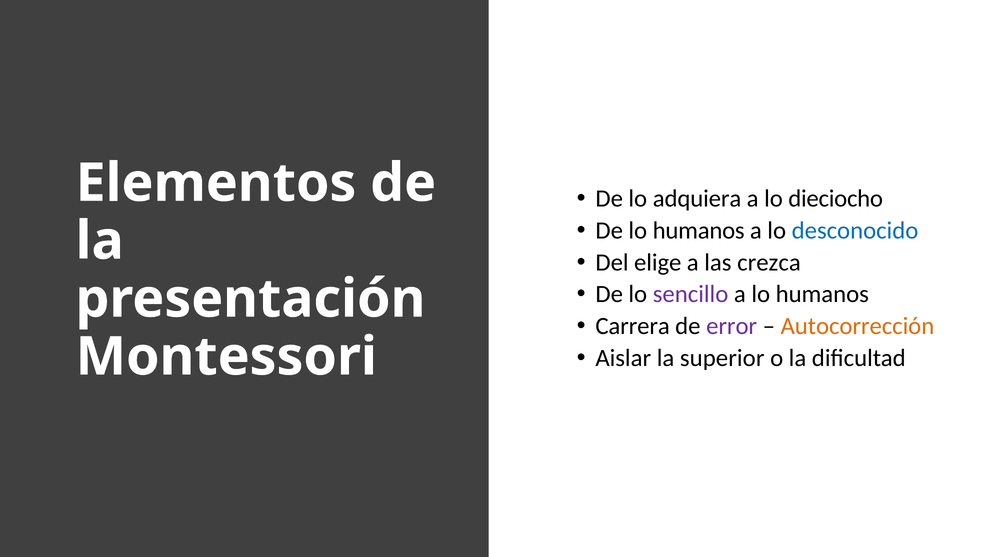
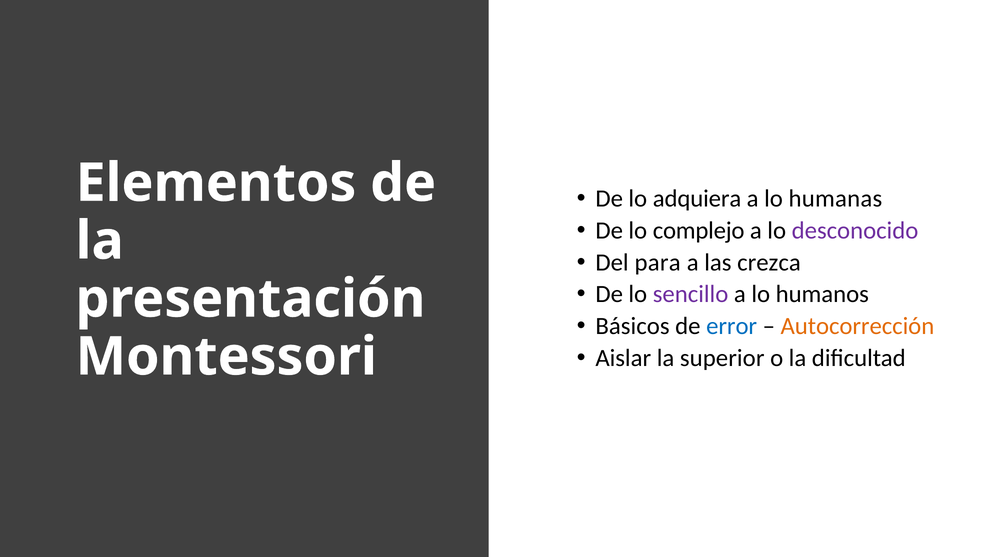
dieciocho: dieciocho -> humanas (835, 199)
De lo humanos: humanos -> complejo (699, 231)
desconocido colour: blue -> purple (855, 231)
elige: elige -> para (658, 263)
Carrera: Carrera -> Básicos (632, 326)
error colour: purple -> blue (732, 326)
